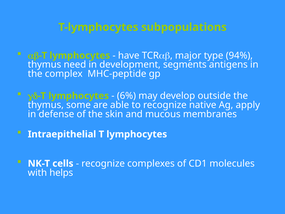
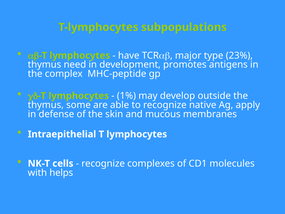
94%: 94% -> 23% (239, 55)
segments: segments -> promotes (185, 65)
6%: 6% -> 1% (126, 96)
